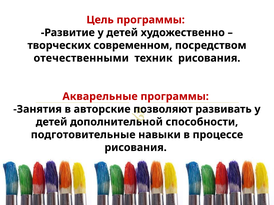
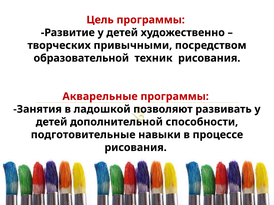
современном: современном -> привычными (133, 45)
отечественными: отечественными -> образовательной (81, 58)
авторские: авторские -> ладошкой (102, 109)
